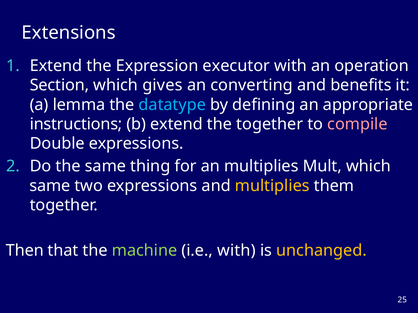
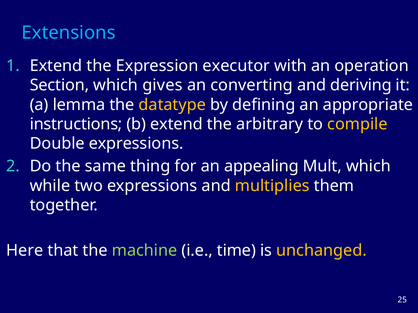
Extensions colour: white -> light blue (69, 33)
benefits: benefits -> deriving (361, 85)
datatype colour: light blue -> yellow (172, 105)
the together: together -> arbitrary (270, 124)
compile colour: pink -> yellow (357, 124)
an multiplies: multiplies -> appealing (261, 167)
same: same -> while (50, 186)
Then: Then -> Here (25, 251)
i.e with: with -> time (236, 251)
